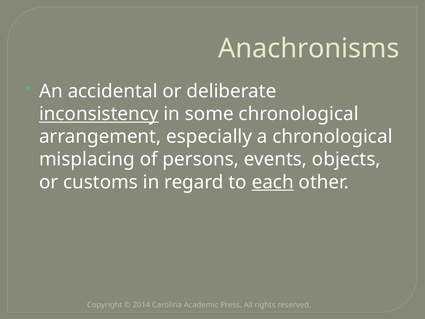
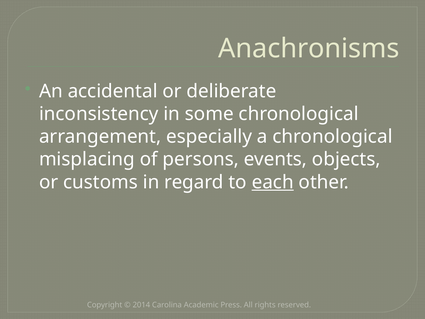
inconsistency underline: present -> none (99, 114)
